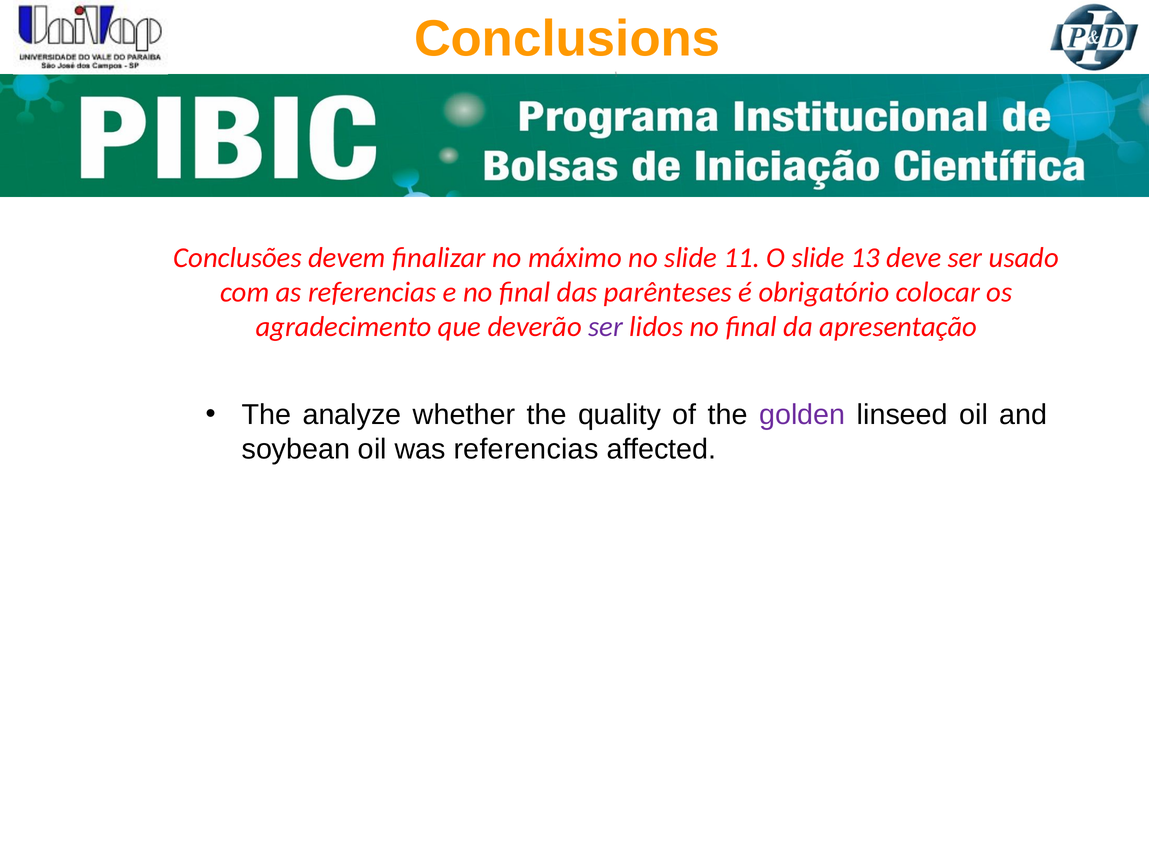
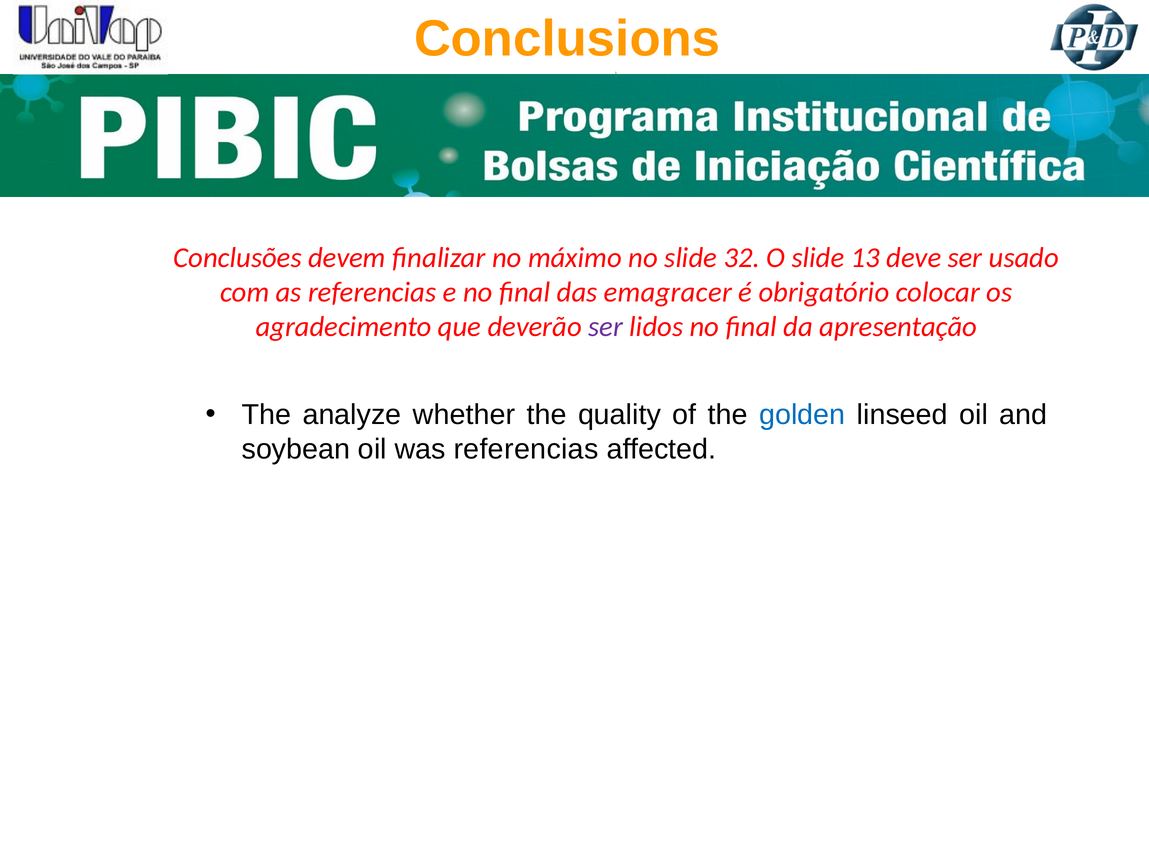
11: 11 -> 32 (742, 258)
parênteses: parênteses -> emagracer (668, 292)
golden colour: purple -> blue (802, 415)
